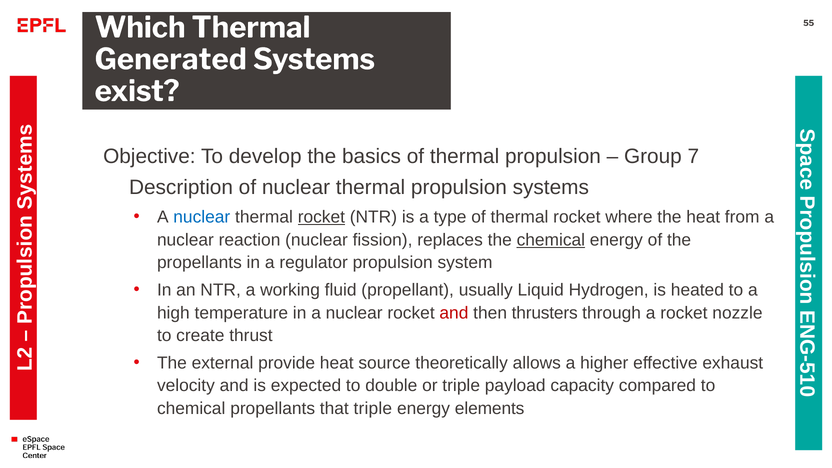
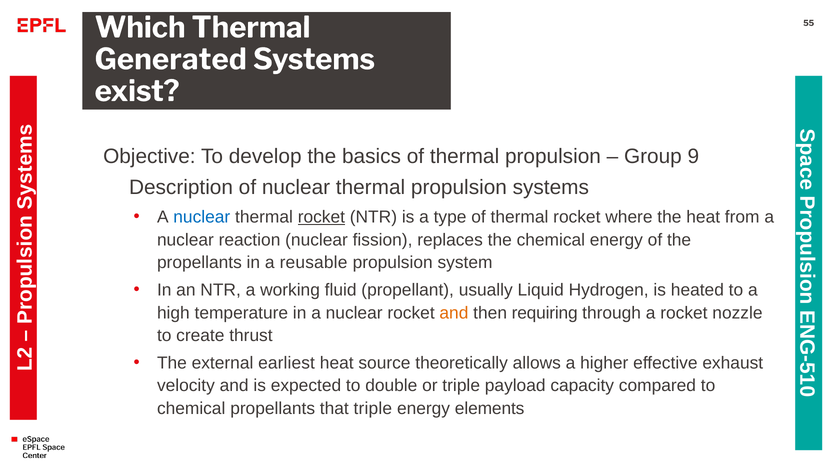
7: 7 -> 9 (693, 157)
chemical underline: present -> none (551, 240)
regulator: regulator -> reusable (314, 263)
and colour: red -> orange (454, 313)
thrusters: thrusters -> requiring (545, 313)
provide: provide -> earliest (287, 363)
